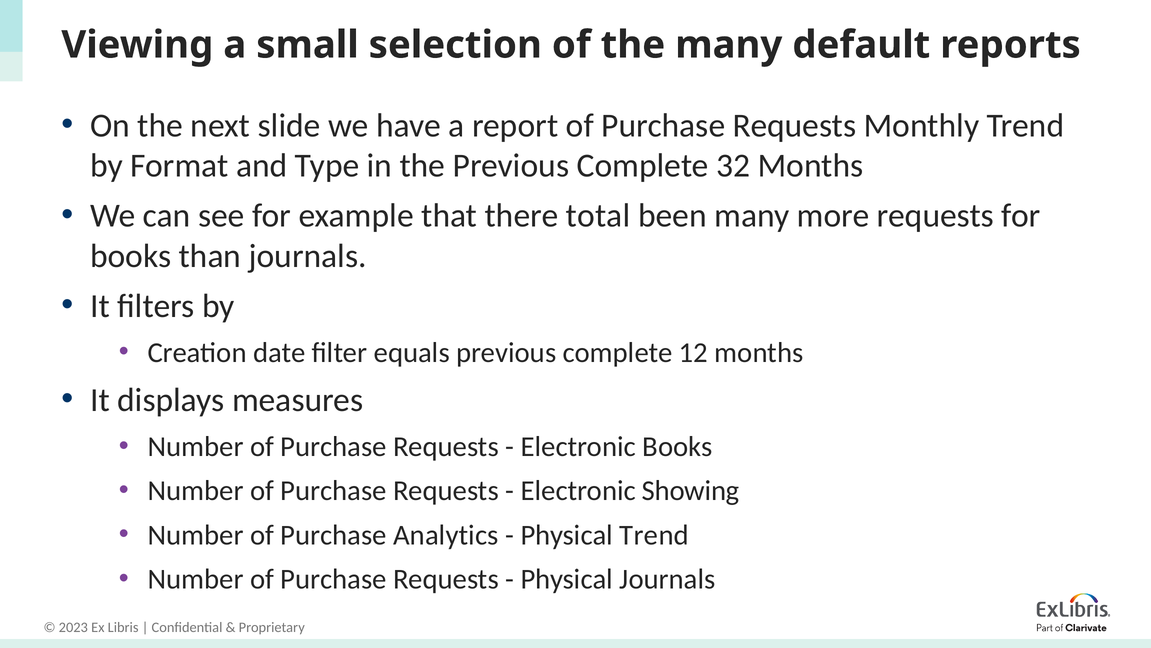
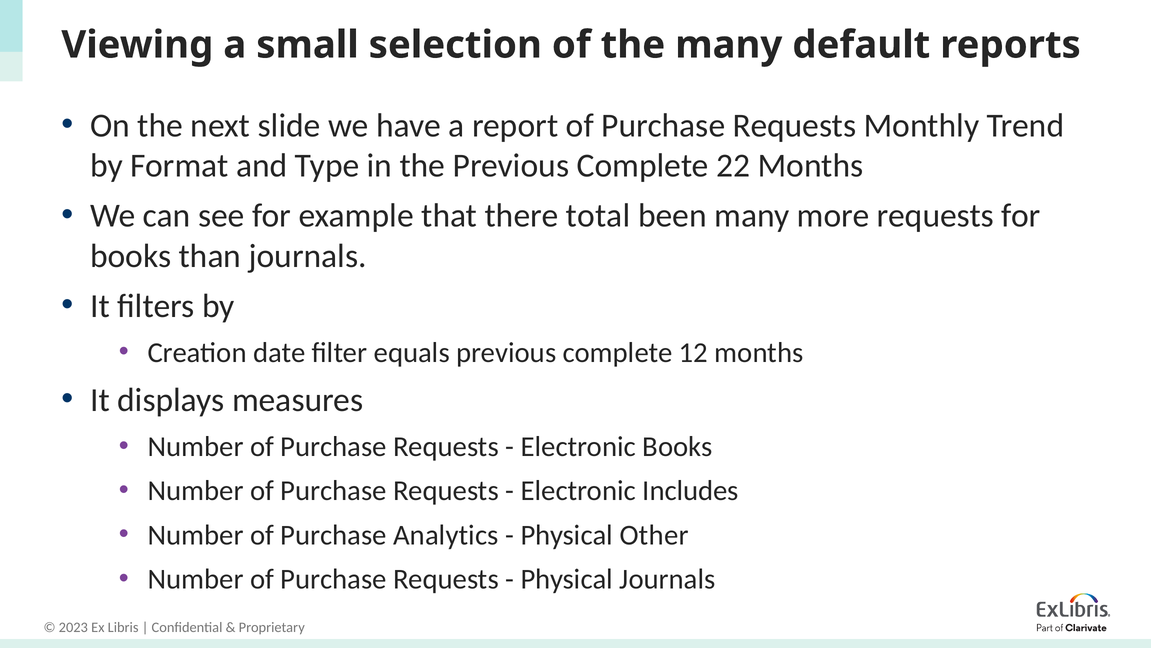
32: 32 -> 22 (733, 166)
Showing: Showing -> Includes (691, 491)
Physical Trend: Trend -> Other (654, 535)
